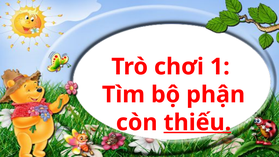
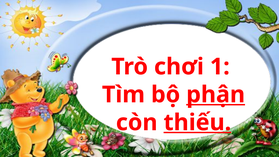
phận underline: none -> present (216, 95)
